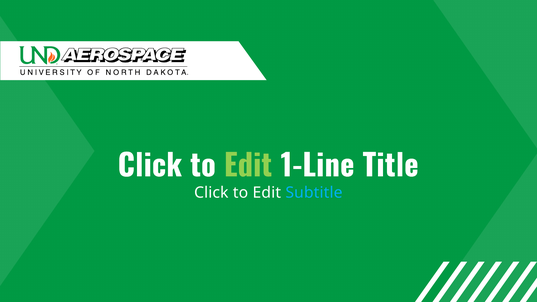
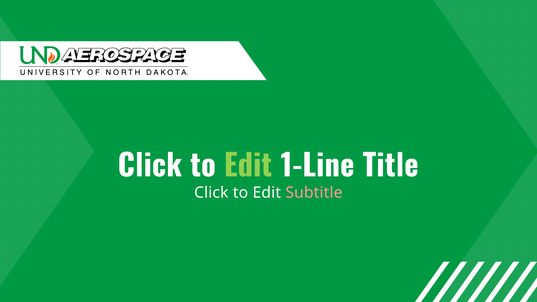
Subtitle colour: light blue -> pink (314, 193)
